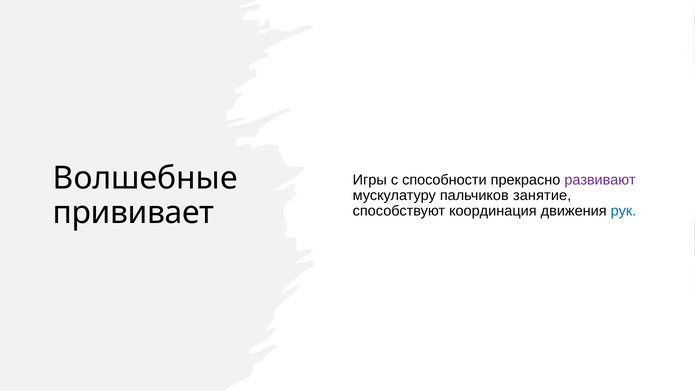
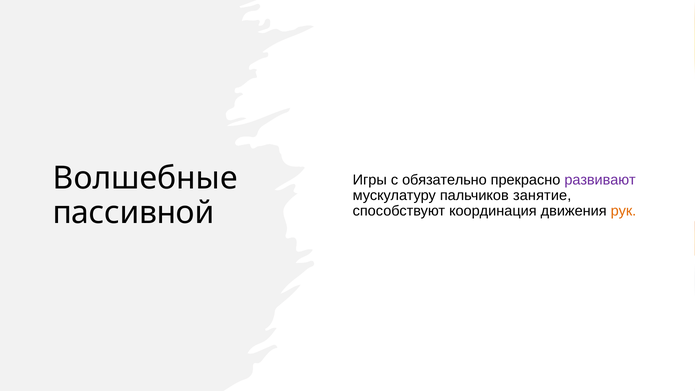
способности: способности -> обязательно (444, 180)
прививает: прививает -> пассивной (133, 212)
рук colour: blue -> orange (623, 211)
